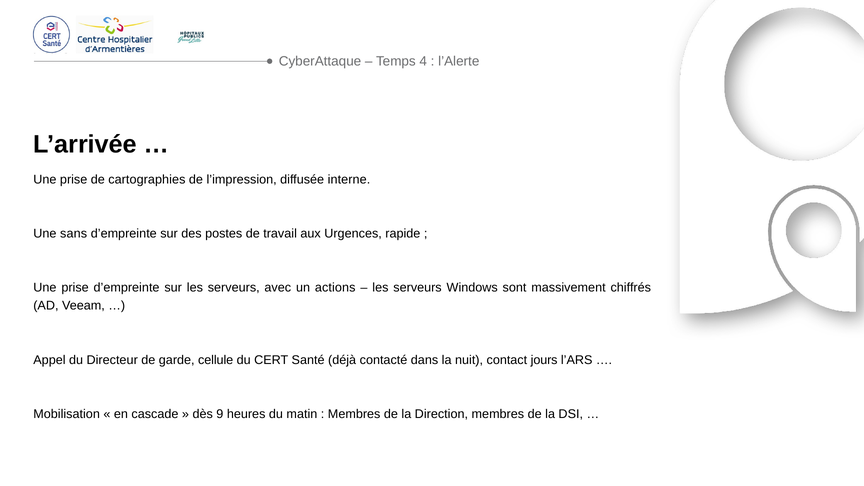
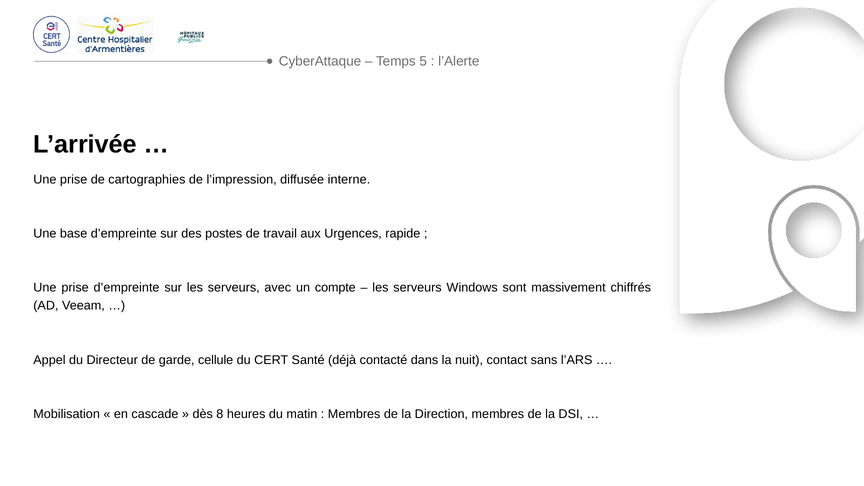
4: 4 -> 5 (423, 61)
sans: sans -> base (74, 234)
actions: actions -> compte (335, 288)
jours: jours -> sans (544, 360)
9: 9 -> 8 (220, 414)
